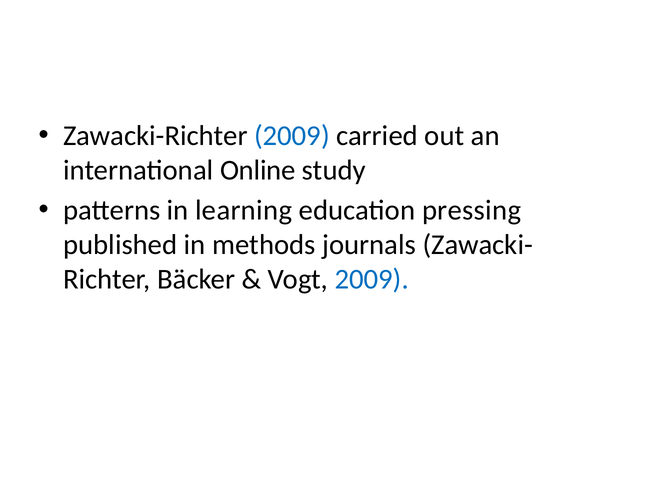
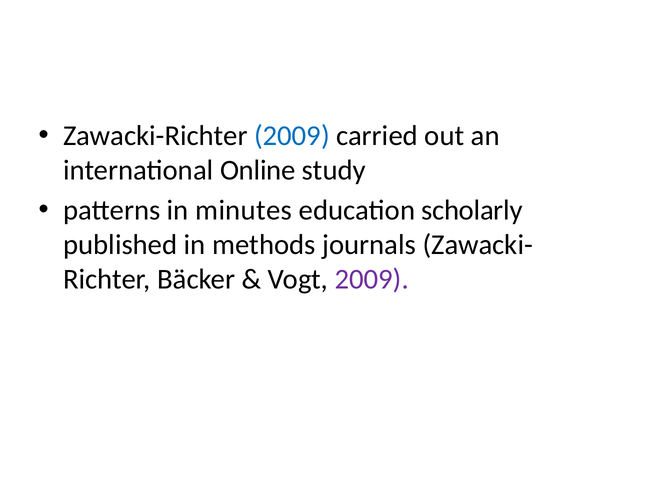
learning: learning -> minutes (244, 211)
pressing: pressing -> scholarly (472, 211)
2009 colour: blue -> purple (372, 280)
